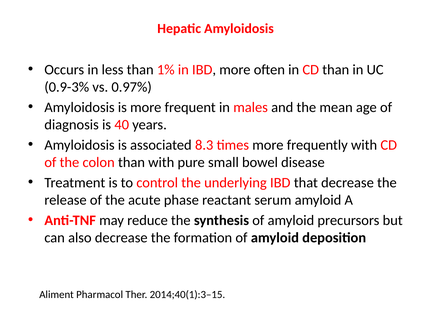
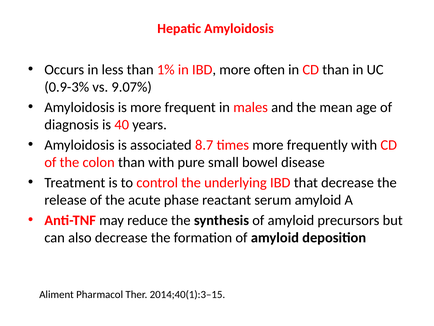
0.97%: 0.97% -> 9.07% (132, 87)
8.3: 8.3 -> 8.7 (204, 145)
